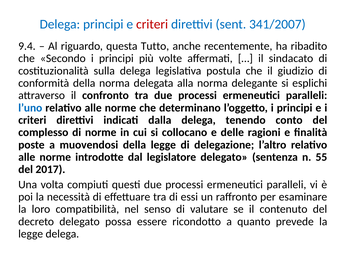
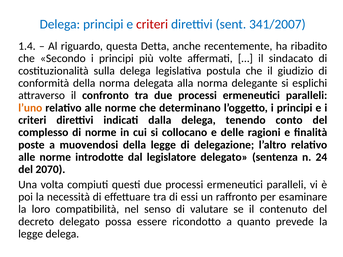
9.4: 9.4 -> 1.4 (27, 46)
Tutto: Tutto -> Detta (155, 46)
l’uno colour: blue -> orange (30, 108)
55: 55 -> 24 (321, 157)
2017: 2017 -> 2070 (50, 170)
